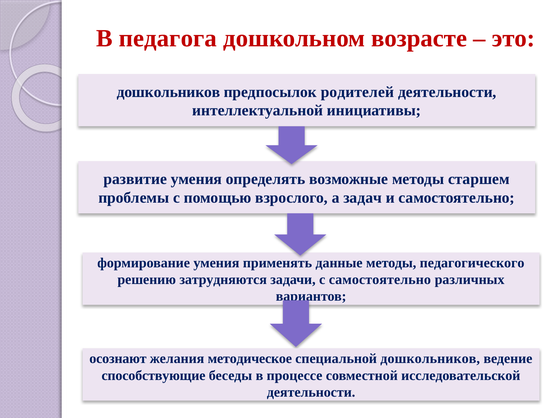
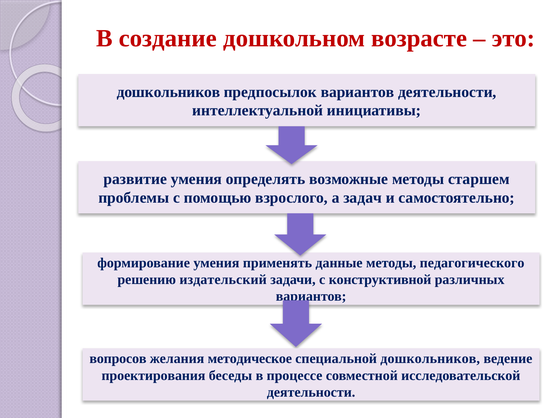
педагога: педагога -> создание (168, 38)
предпосылок родителей: родителей -> вариантов (357, 92)
затрудняются: затрудняются -> издательский (223, 279)
с самостоятельно: самостоятельно -> конструктивной (380, 279)
осознают: осознают -> вопросов (118, 358)
способствующие: способствующие -> проектирования (153, 375)
